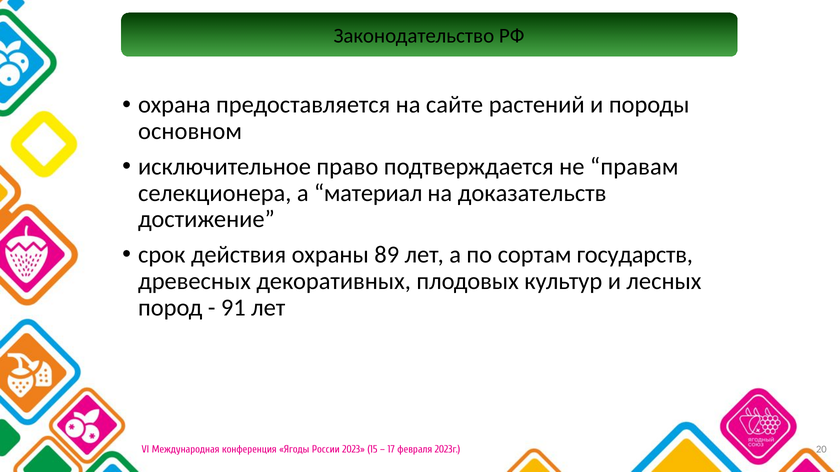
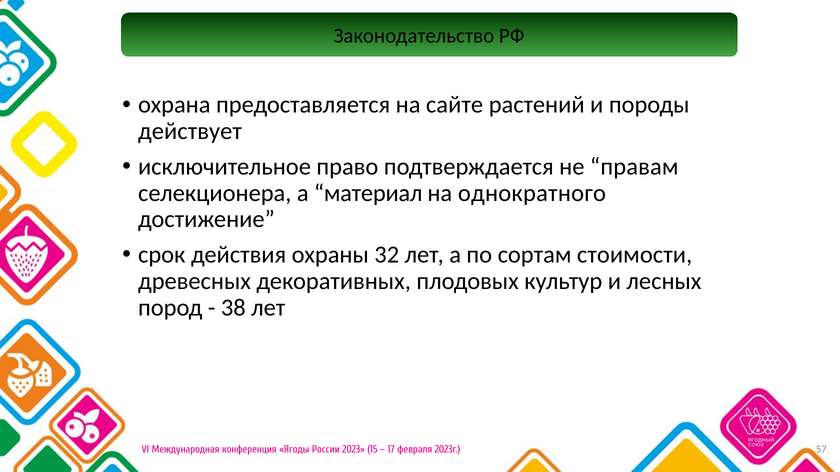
основном: основном -> действует (190, 131)
доказательств: доказательств -> однократного (532, 193)
89: 89 -> 32 (387, 255)
государств: государств -> стоимости (635, 255)
91: 91 -> 38 (233, 308)
20: 20 -> 57 (821, 450)
